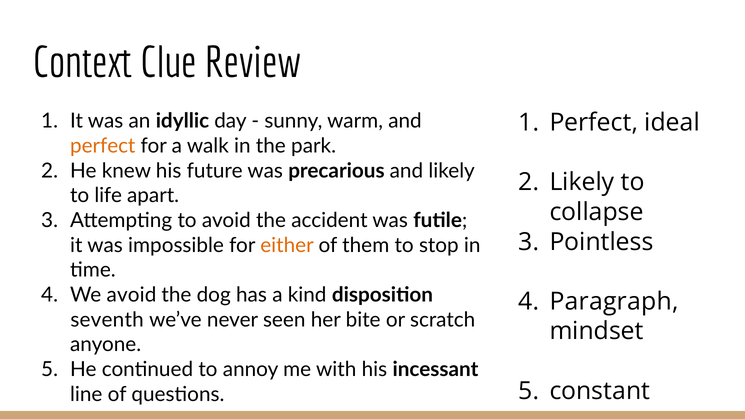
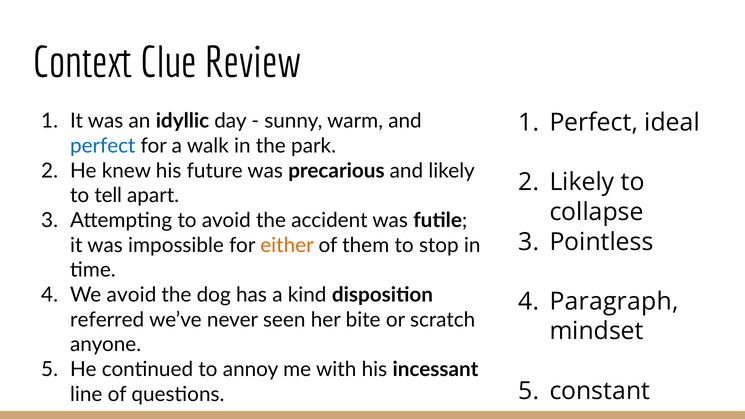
perfect colour: orange -> blue (103, 146)
life: life -> tell (108, 196)
seventh: seventh -> referred (107, 320)
